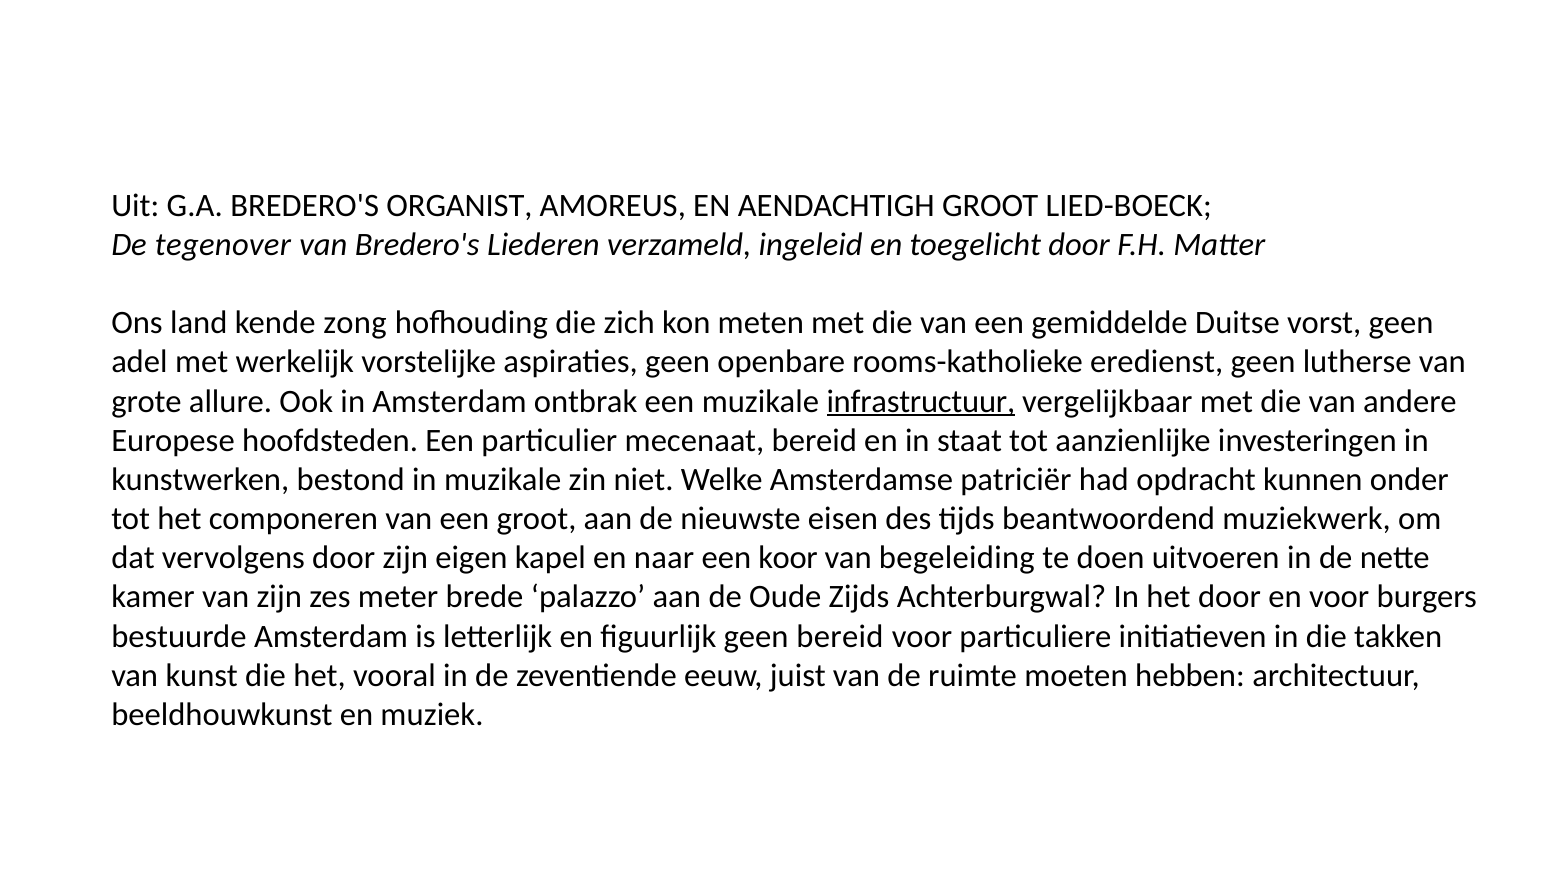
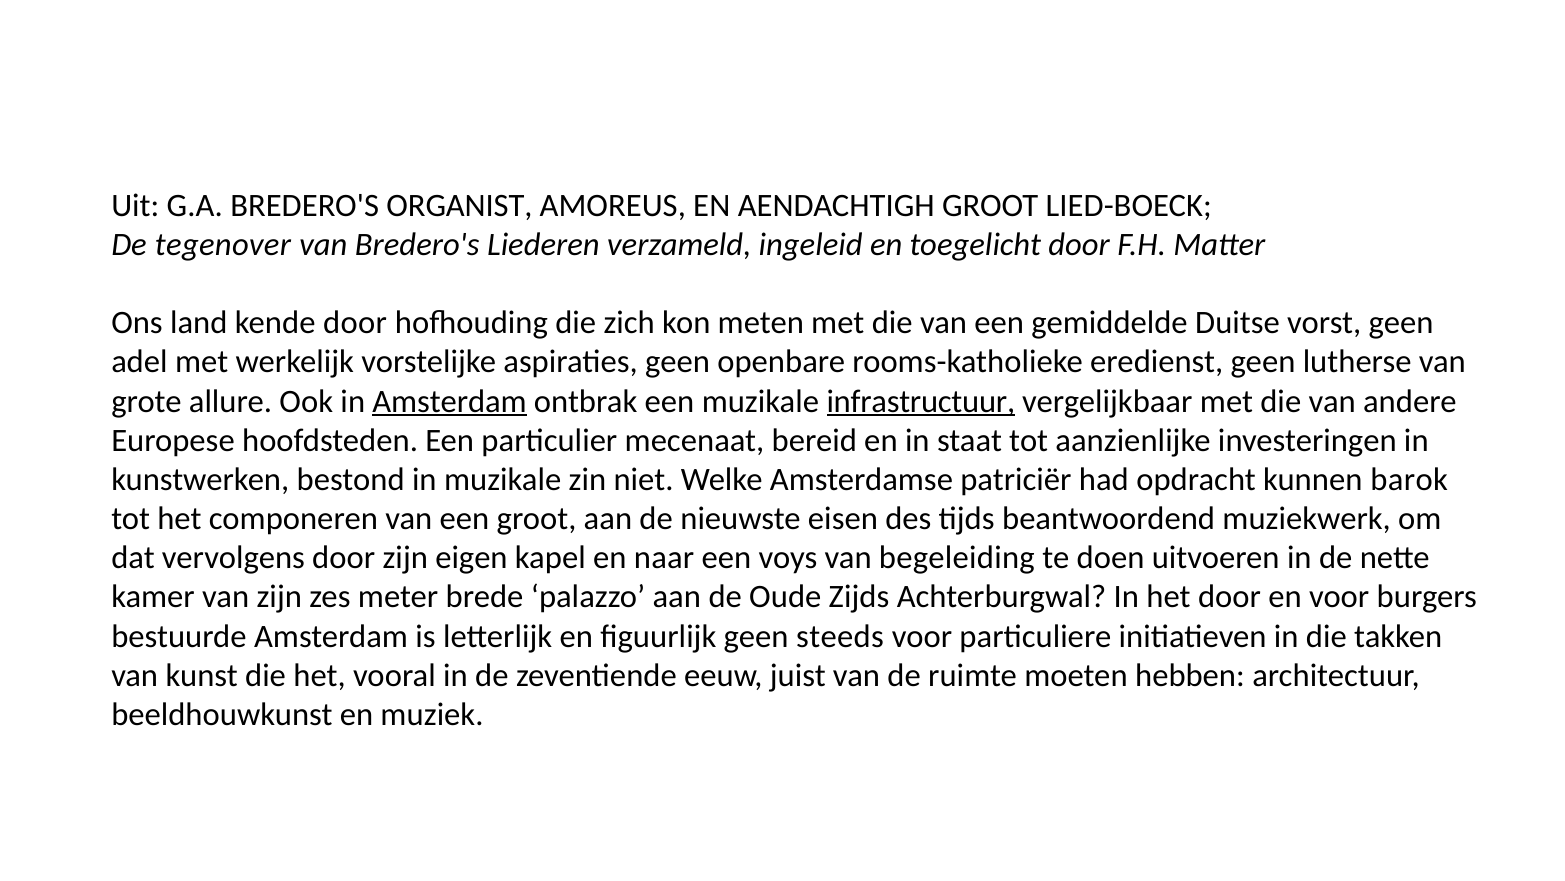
kende zong: zong -> door (355, 323)
Amsterdam underline: none -> present (450, 401)
onder: onder -> barok (1409, 479)
koor: koor -> voys (788, 557)
geen bereid: bereid -> steeds (840, 636)
